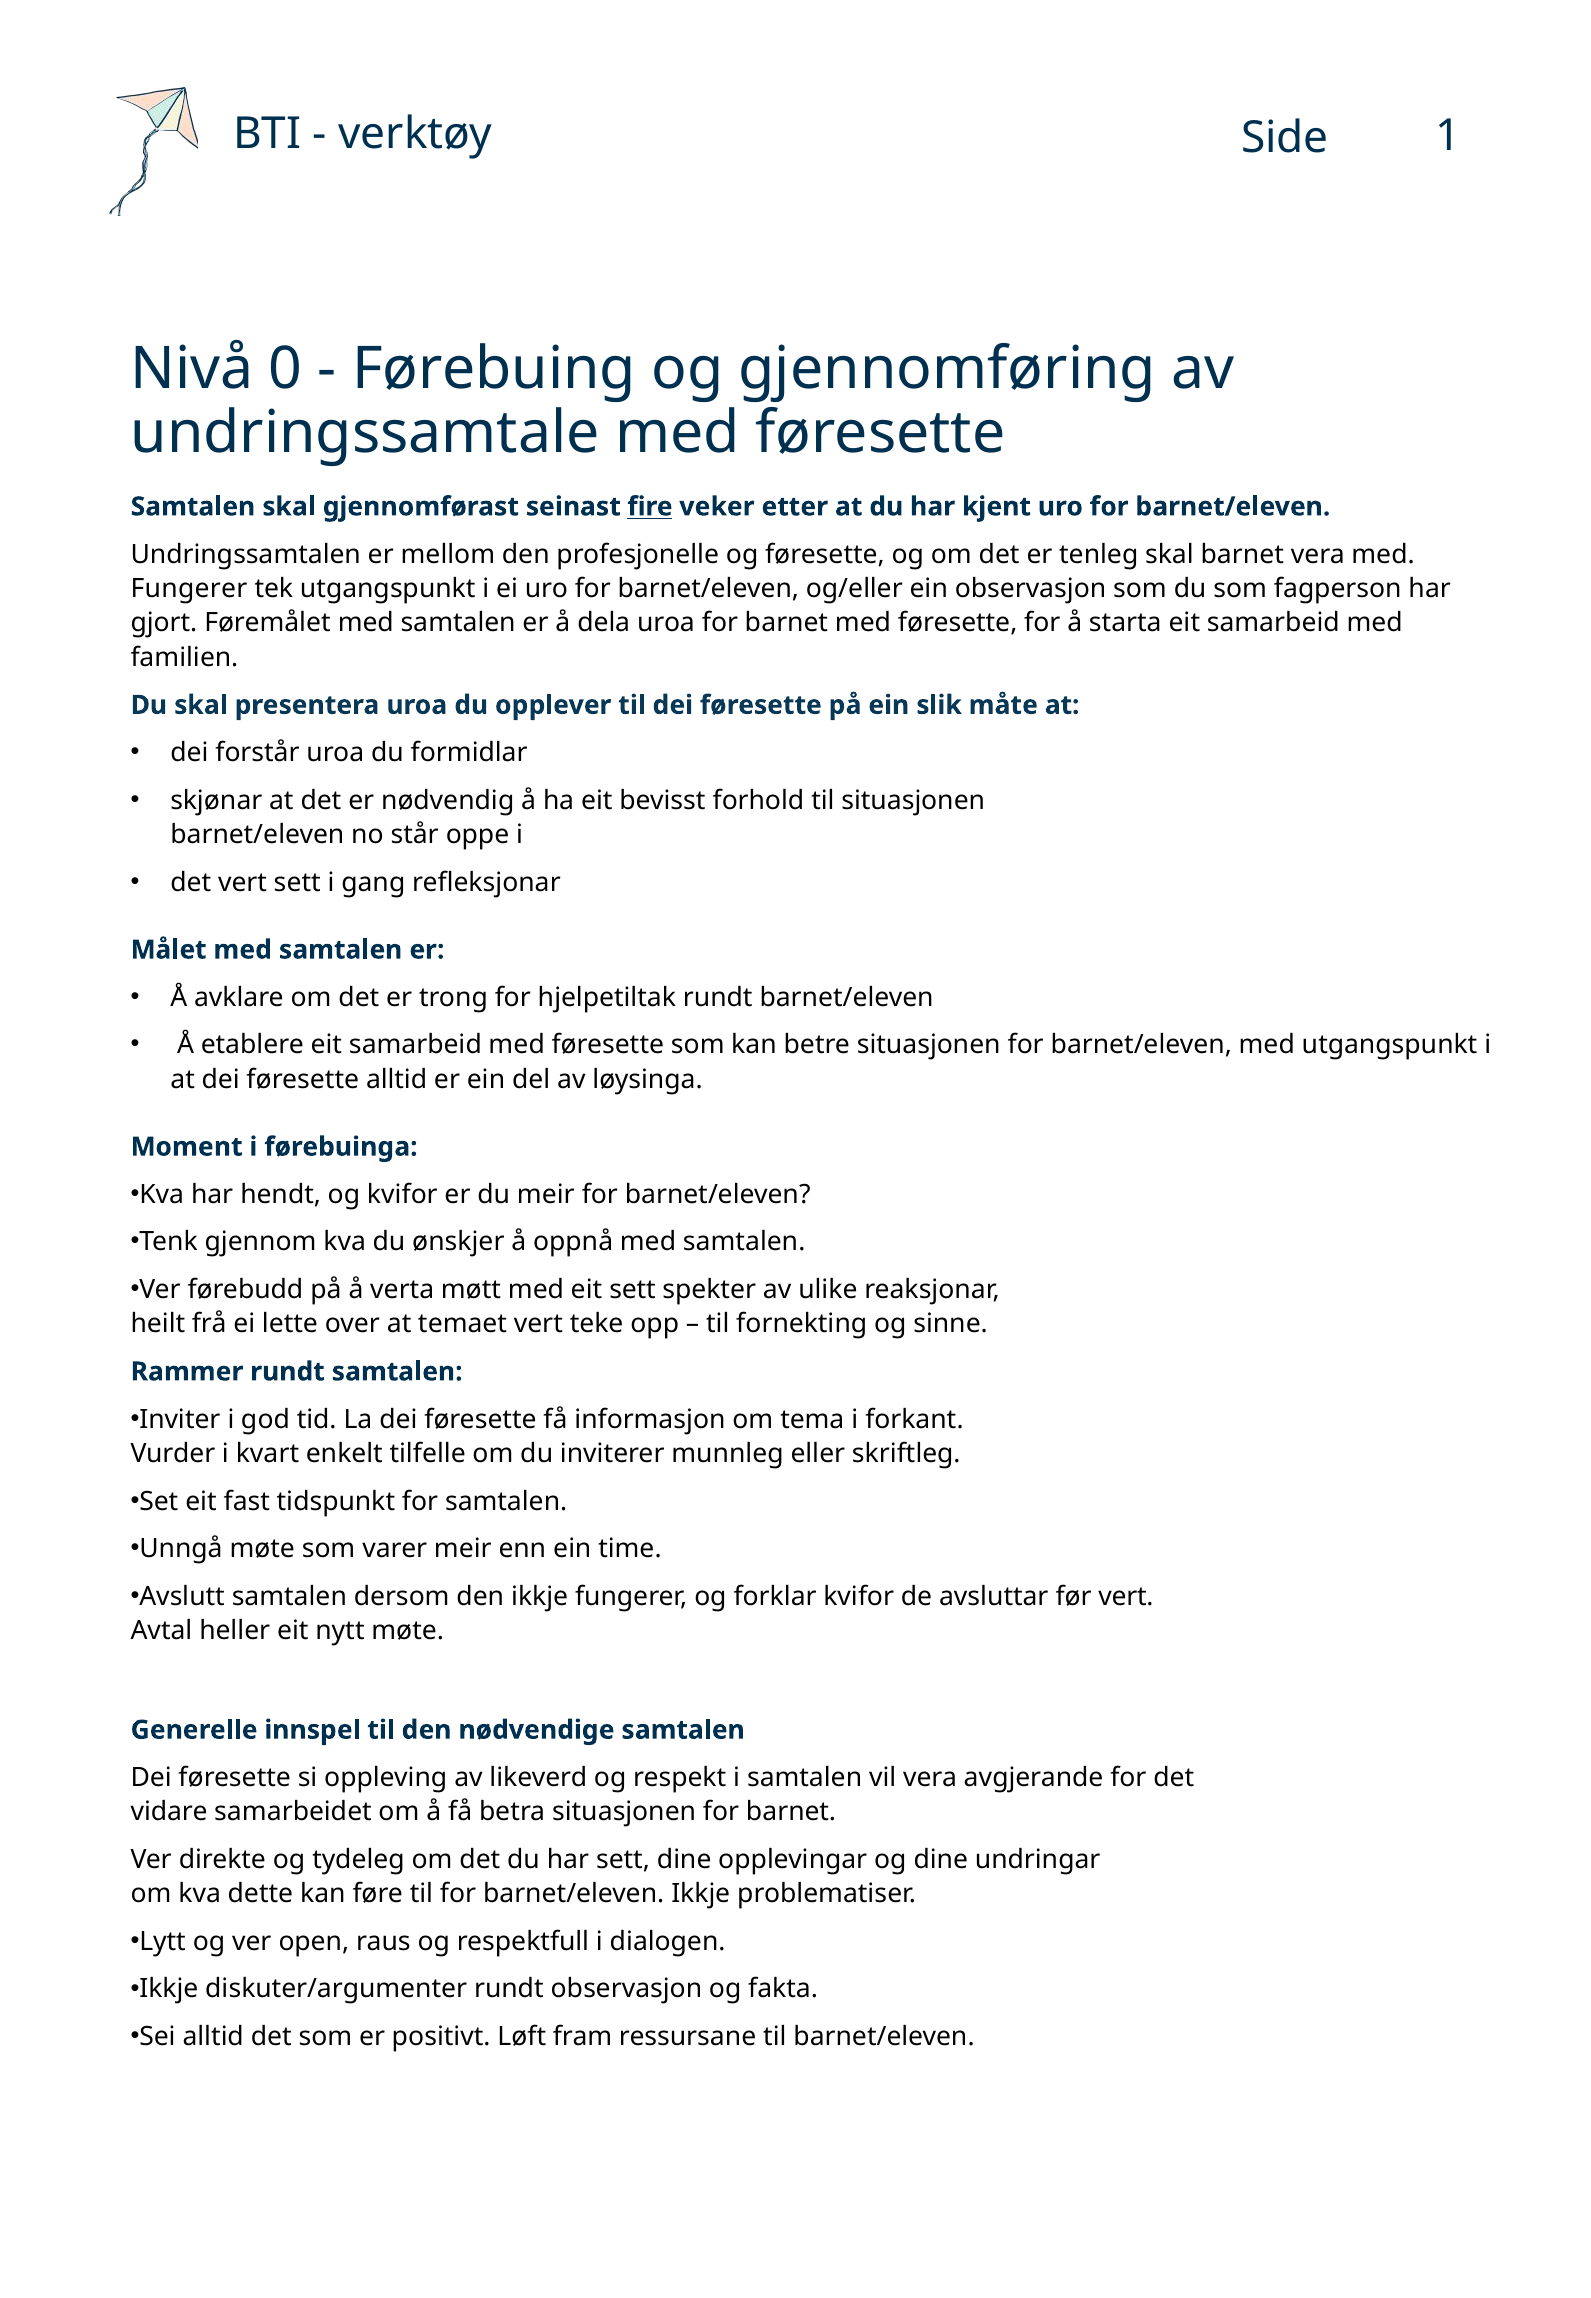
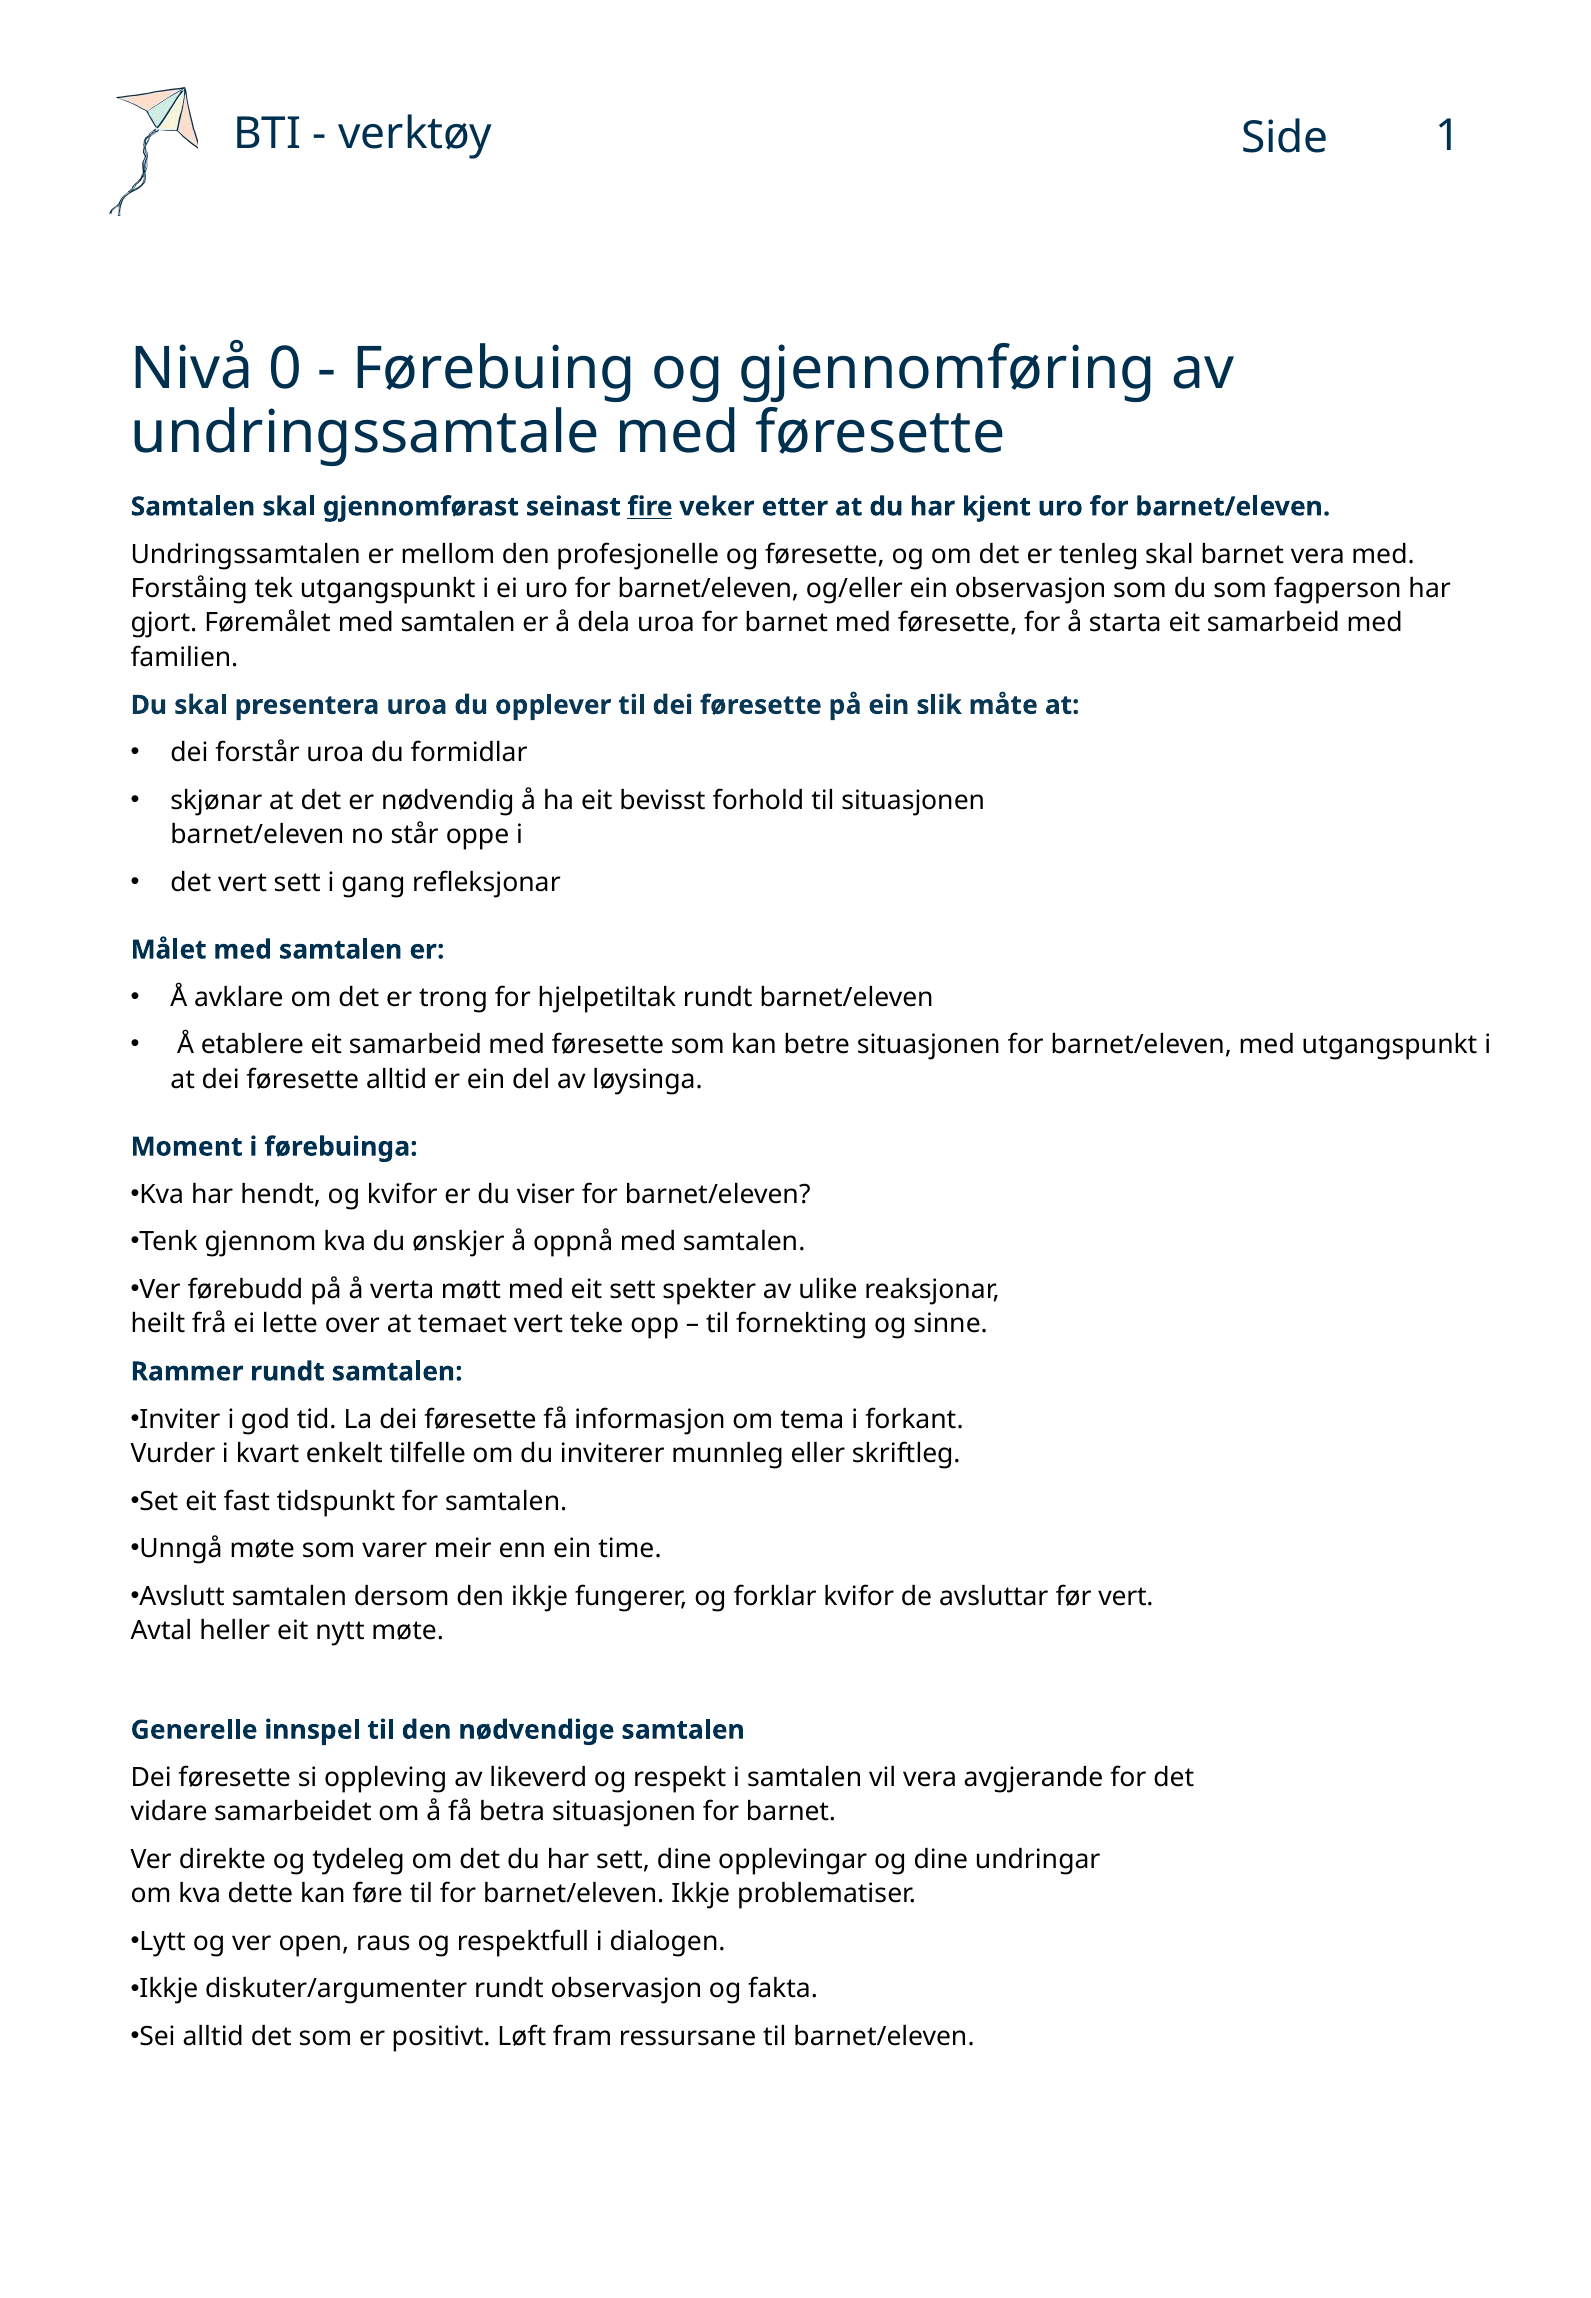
Fungerer: Fungerer -> Forståing (189, 589)
du meir: meir -> viser (546, 1195)
